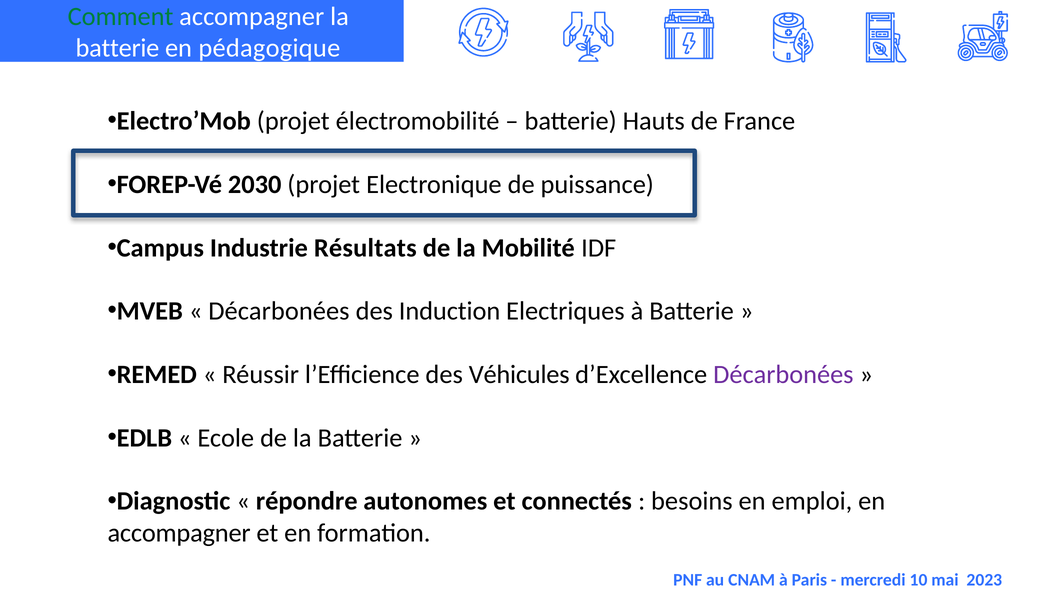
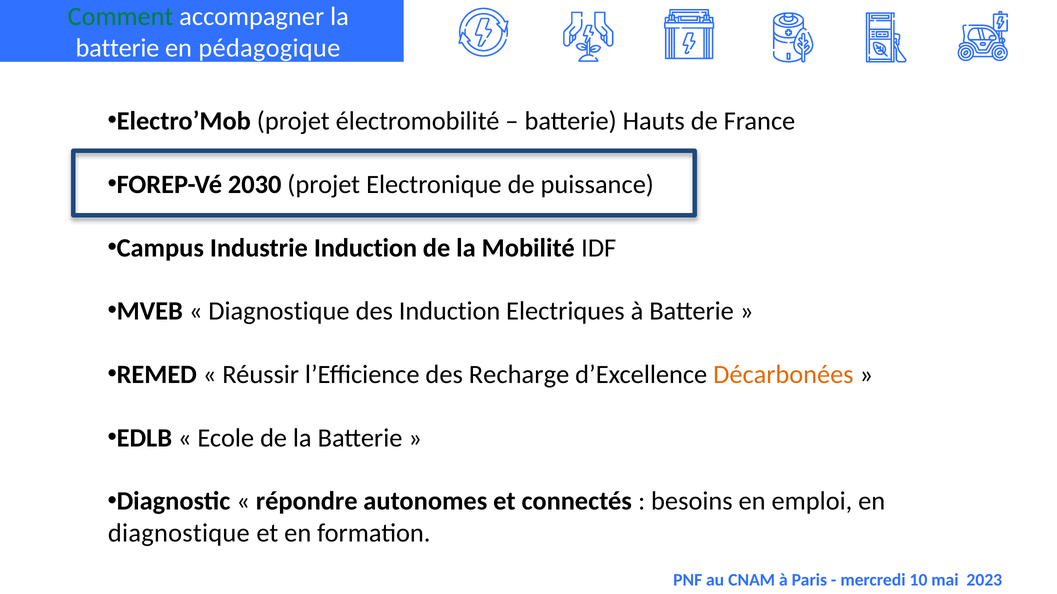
Industrie Résultats: Résultats -> Induction (366, 248)
Décarbonées: Décarbonées -> Diagnostique (279, 312)
Véhicules: Véhicules -> Recharge (519, 375)
Décarbonées colour: purple -> orange (783, 375)
accompagner: accompagner -> diagnostique (179, 533)
